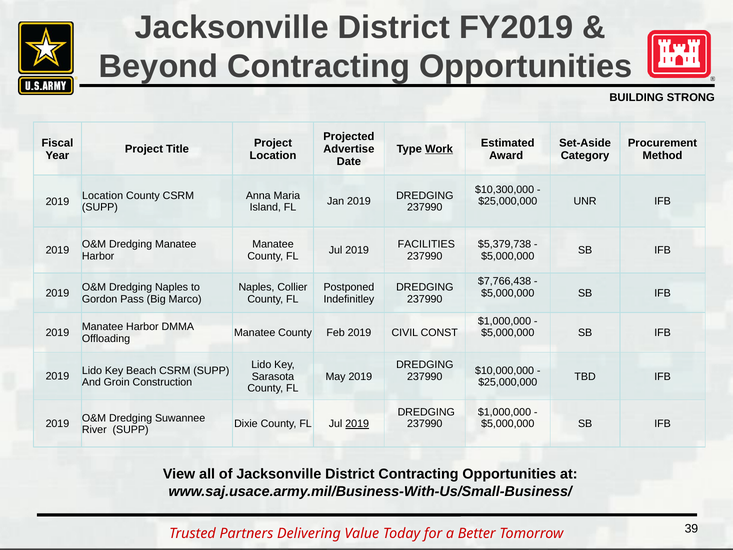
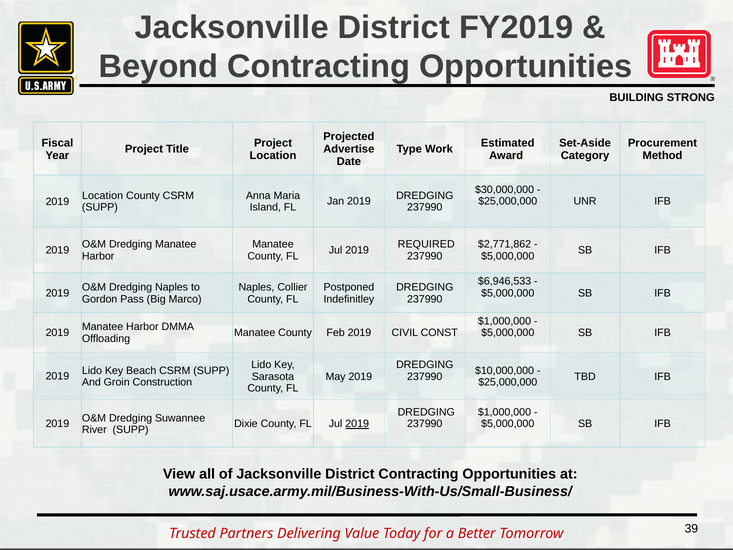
Work underline: present -> none (439, 149)
$10,300,000: $10,300,000 -> $30,000,000 (505, 190)
FACILITIES: FACILITIES -> REQUIRED (426, 244)
$5,379,738: $5,379,738 -> $2,771,862 (505, 244)
$7,766,438: $7,766,438 -> $6,946,533 (505, 281)
